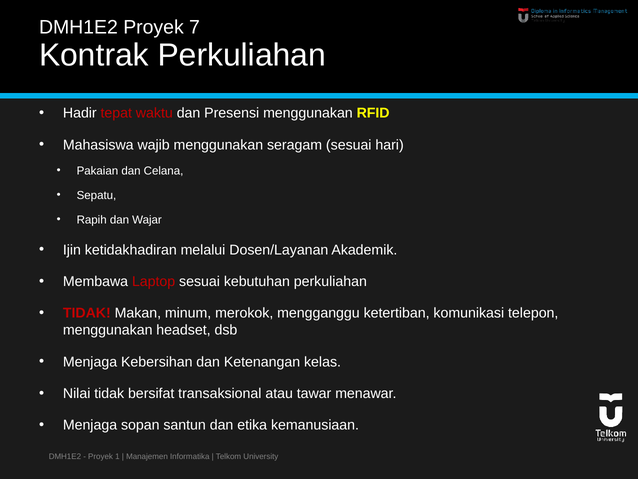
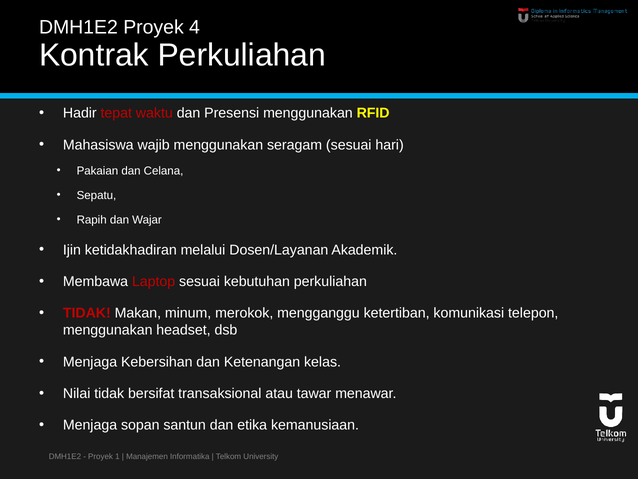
7: 7 -> 4 (195, 27)
